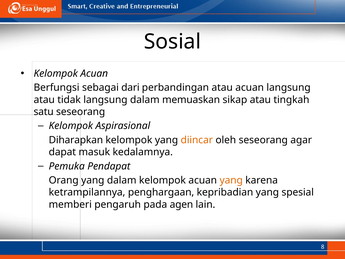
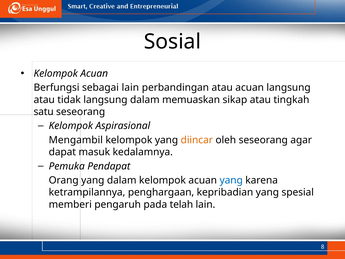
sebagai dari: dari -> lain (130, 88)
Diharapkan: Diharapkan -> Mengambil (76, 140)
yang colour: orange -> blue (231, 180)
agen: agen -> telah (181, 204)
